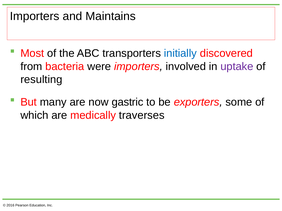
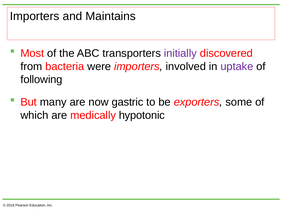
initially colour: blue -> purple (180, 53)
resulting: resulting -> following (41, 80)
traverses: traverses -> hypotonic (142, 115)
